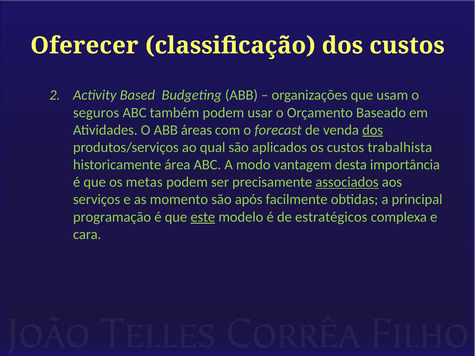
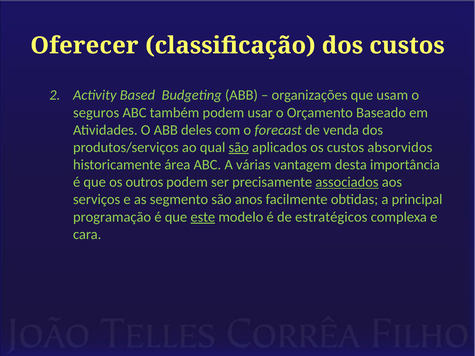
áreas: áreas -> deles (196, 130)
dos underline: present -> none (373, 130)
são underline: none -> present (239, 147)
trabalhista: trabalhista -> absorvidos (400, 147)
modo: modo -> várias (253, 165)
metas: metas -> outros (144, 182)
momento: momento -> segmento (179, 200)
após: após -> anos (249, 200)
